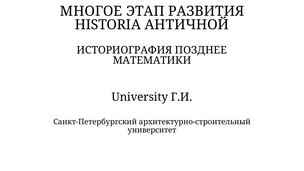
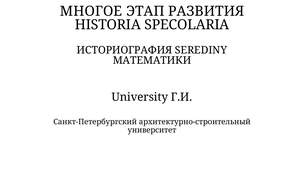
АНТИЧНОЙ: АНТИЧНОЙ -> SPECOLARIA (187, 25)
ПОЗДНЕЕ: ПОЗДНЕЕ -> SEREDINY (201, 50)
